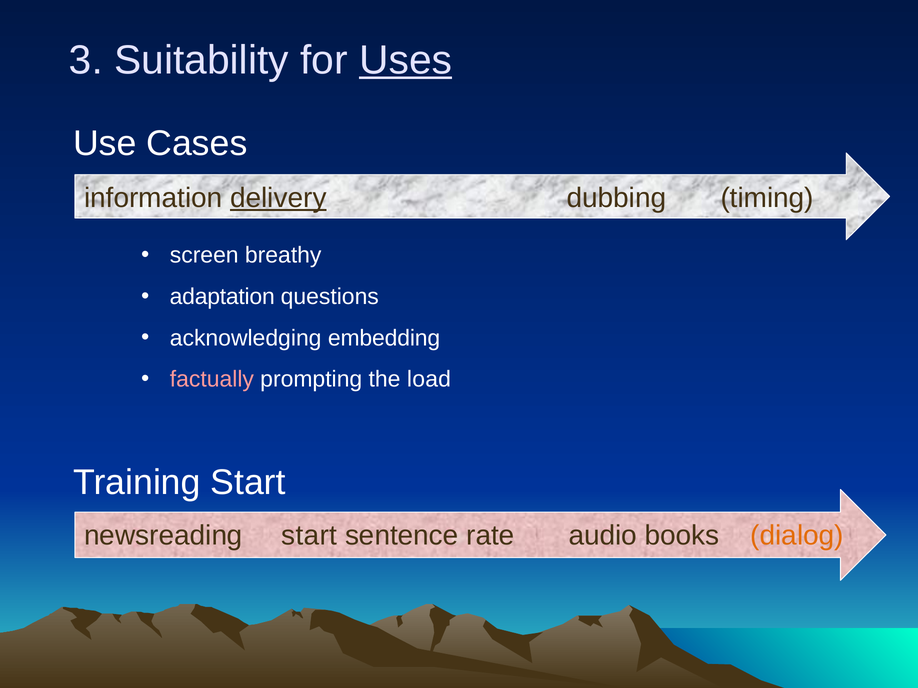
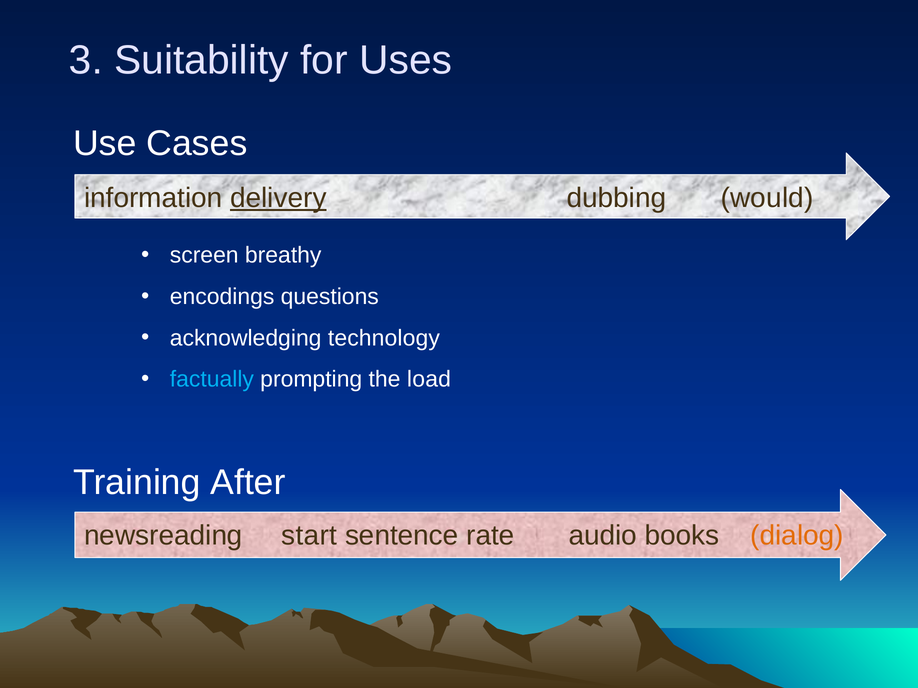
Uses underline: present -> none (406, 60)
timing: timing -> would (767, 198)
adaptation: adaptation -> encodings (222, 297)
embedding: embedding -> technology (384, 338)
factually colour: pink -> light blue (212, 380)
Training Start: Start -> After (248, 483)
